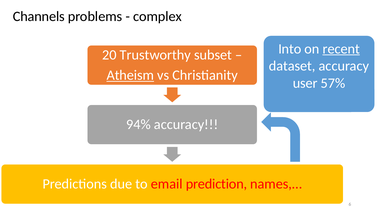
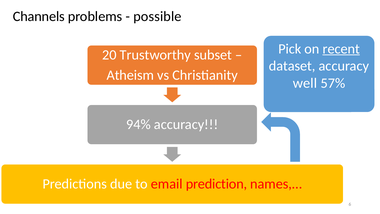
complex: complex -> possible (157, 16)
Into: Into -> Pick (290, 49)
Atheism underline: present -> none (130, 75)
user: user -> well (305, 83)
